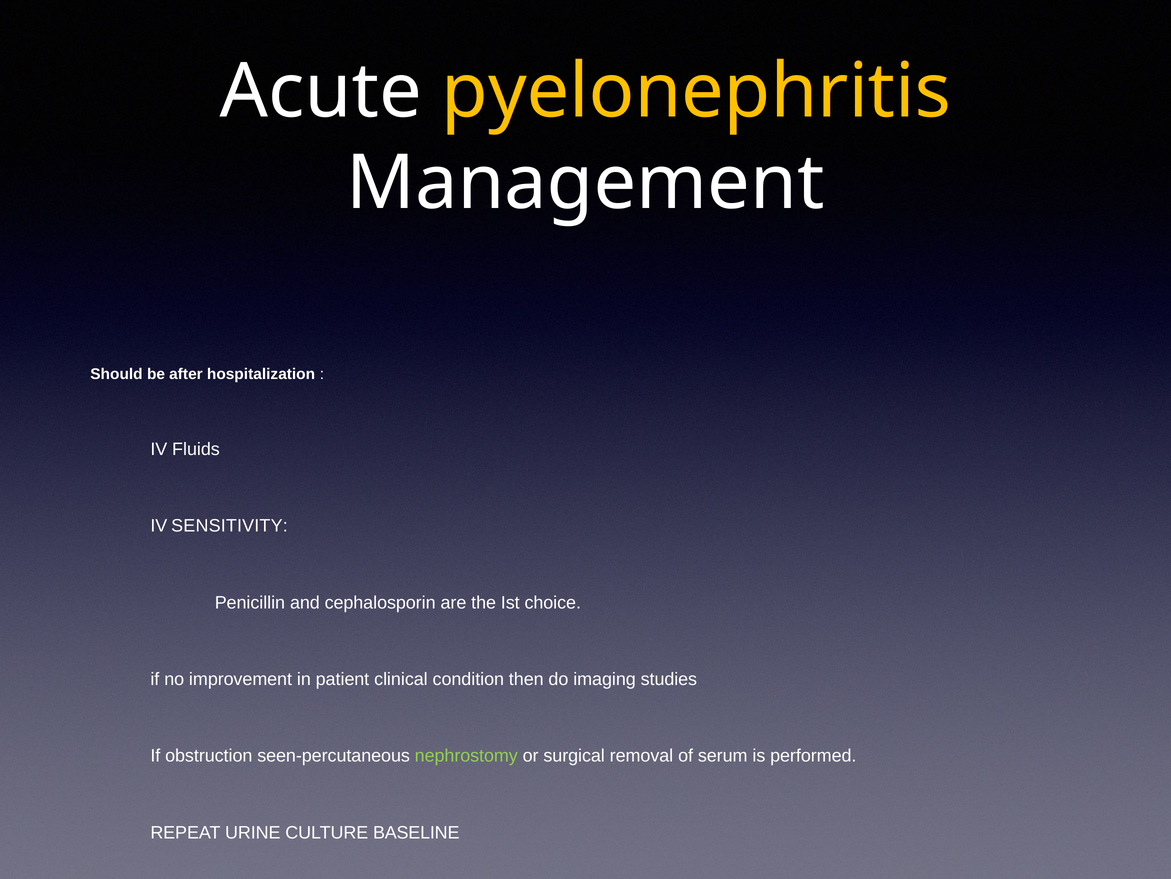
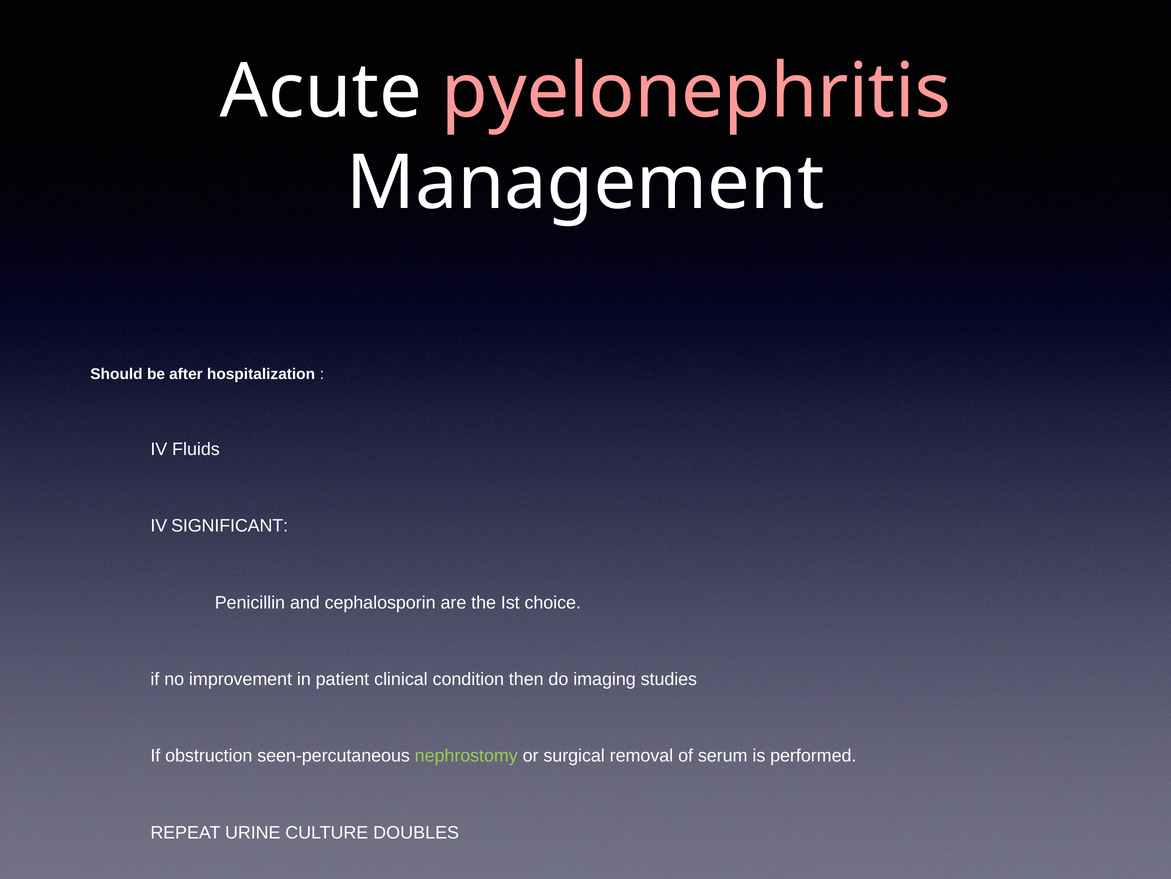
pyelonephritis colour: yellow -> pink (696, 92)
SENSITIVITY: SENSITIVITY -> SIGNIFICANT (230, 526)
BASELINE: BASELINE -> DOUBLES (416, 832)
